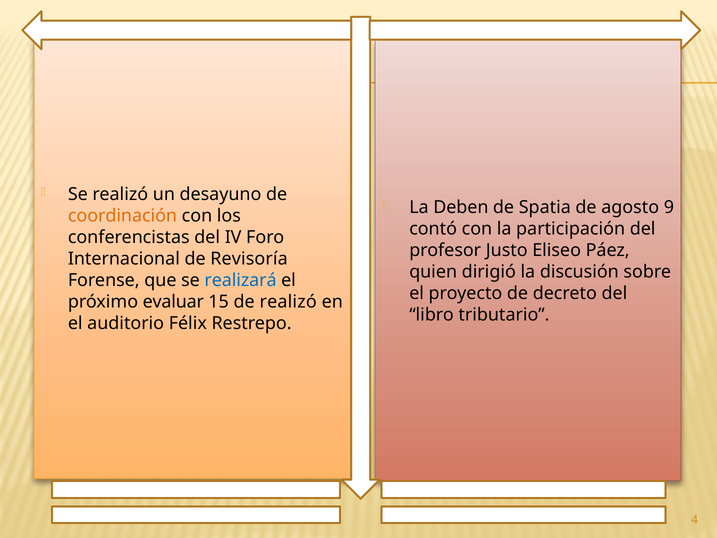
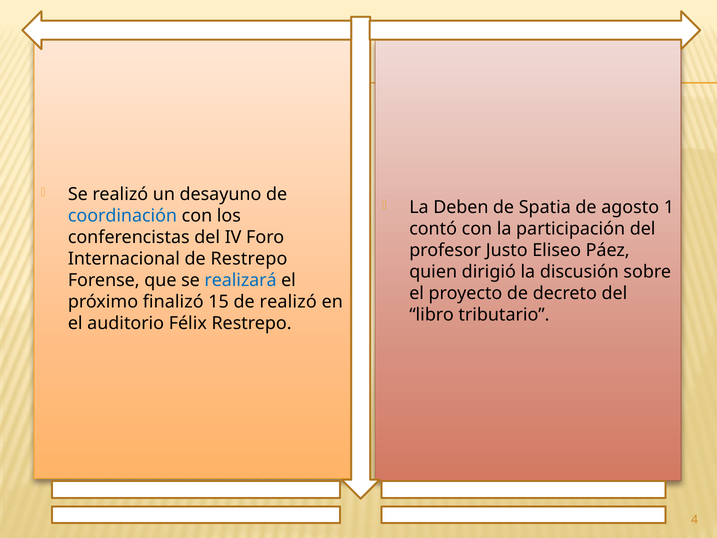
9: 9 -> 1 (669, 207)
coordinación colour: orange -> blue (122, 216)
de Revisoría: Revisoría -> Restrepo (249, 259)
evaluar: evaluar -> finalizó (173, 302)
